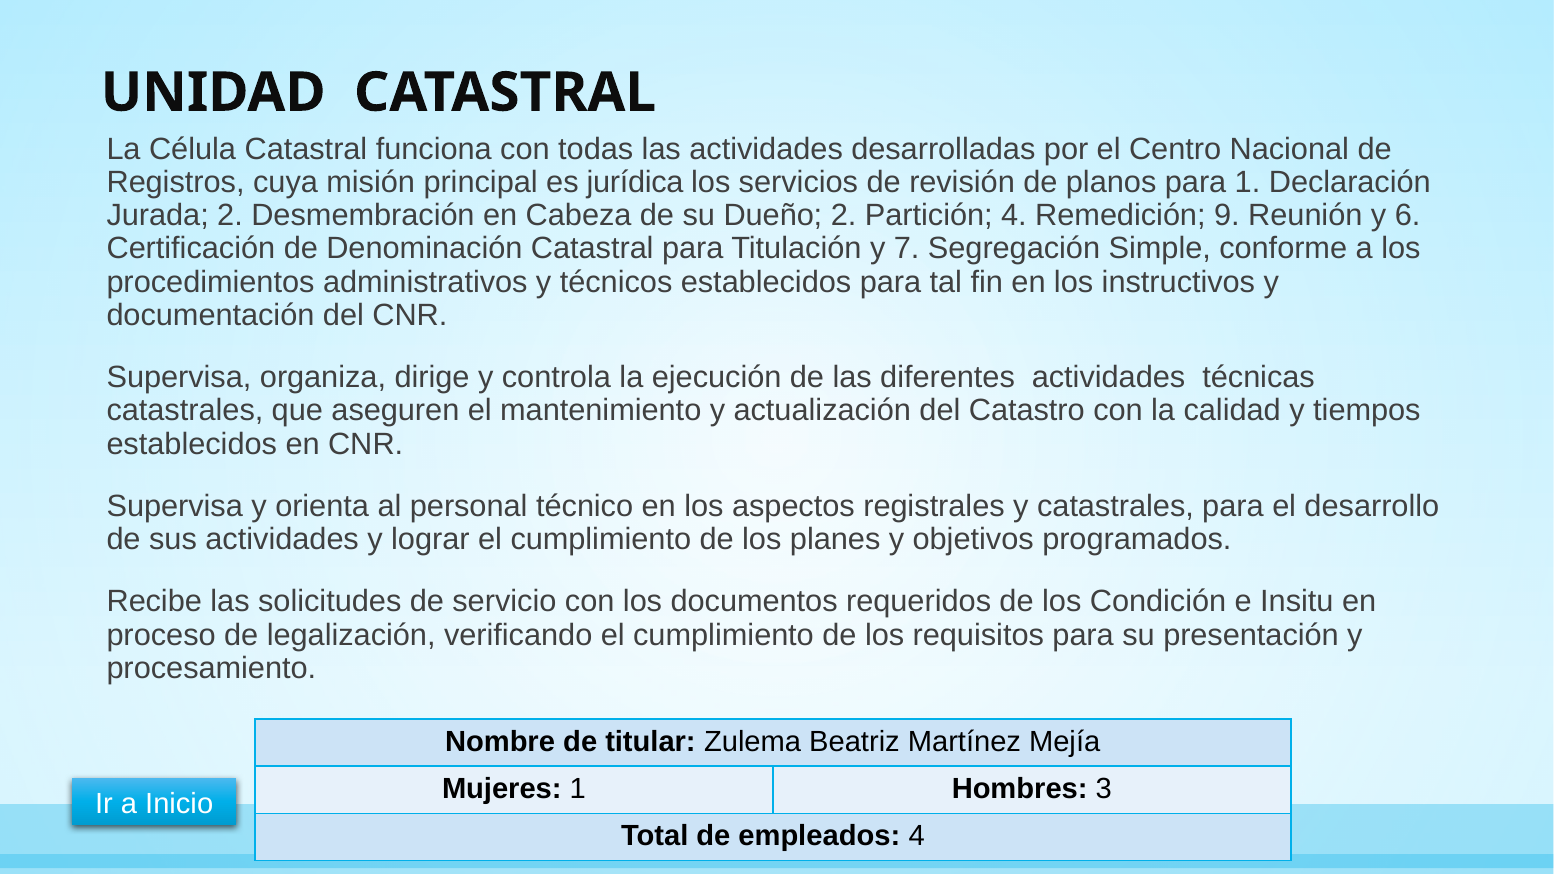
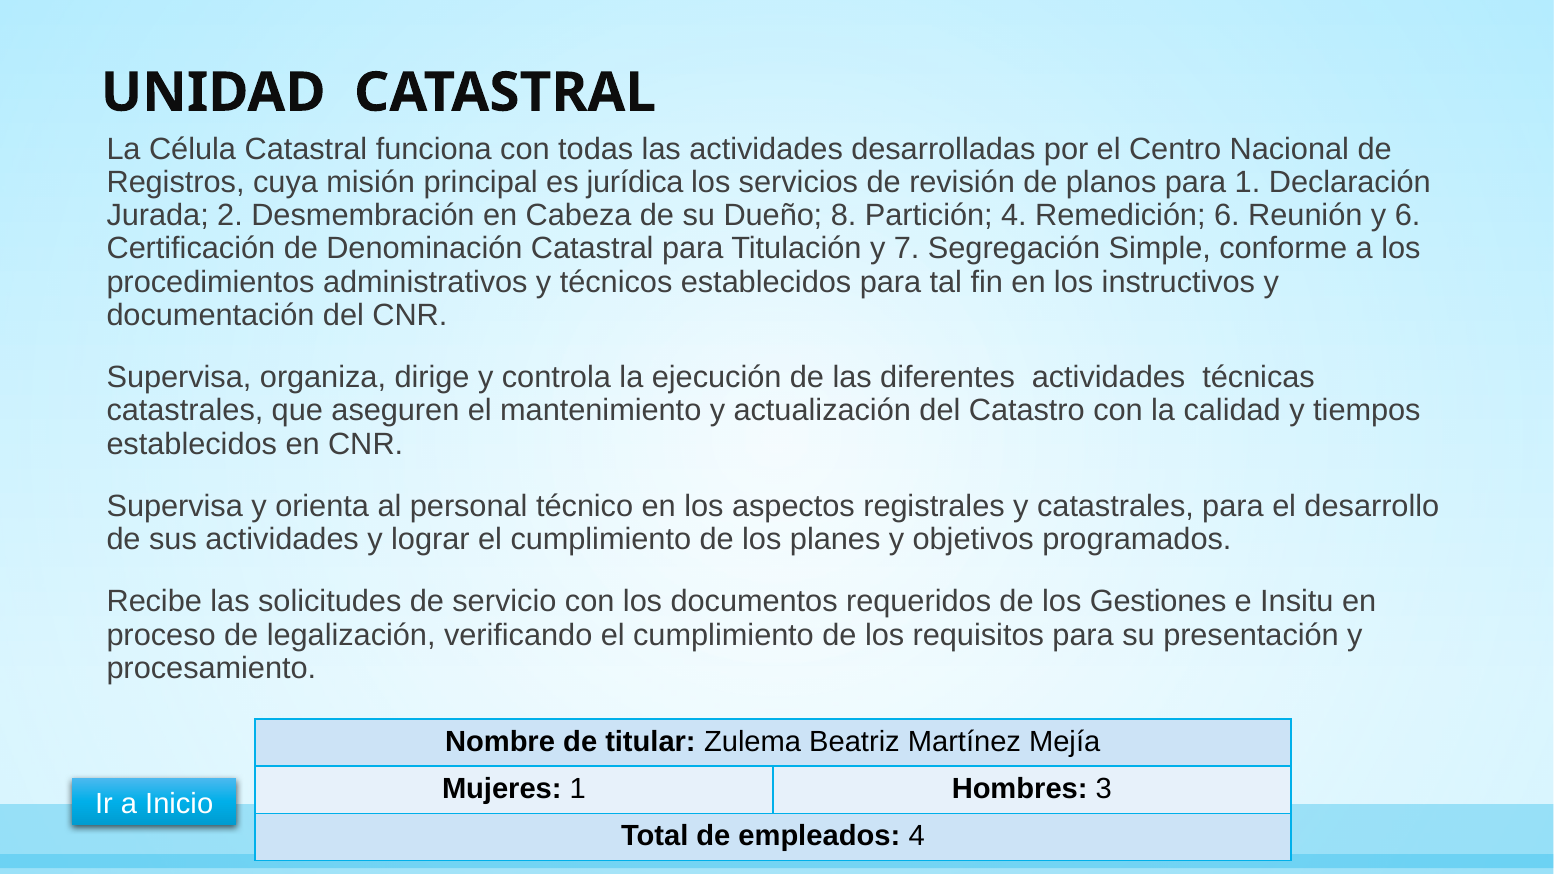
Dueño 2: 2 -> 8 (844, 216)
Remedición 9: 9 -> 6 (1227, 216)
Condición: Condición -> Gestiones (1158, 602)
